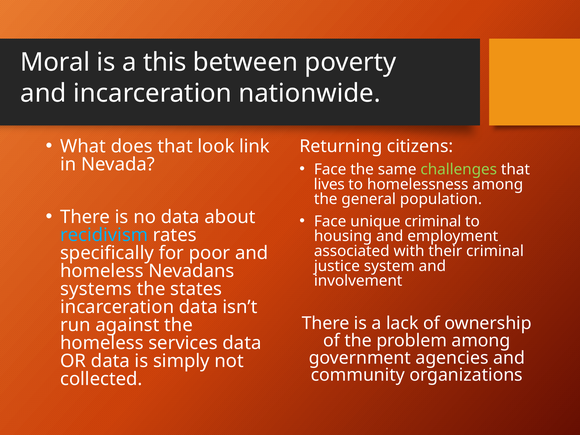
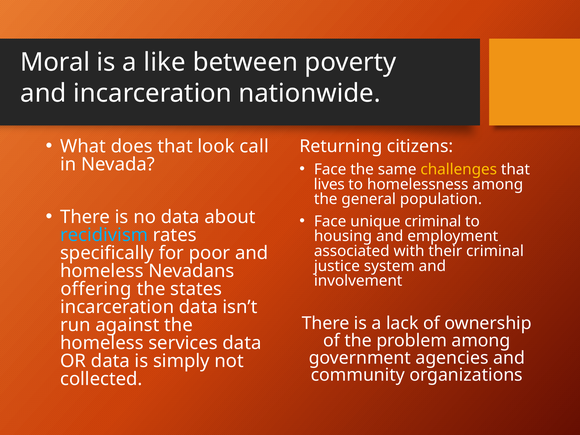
this: this -> like (165, 62)
link: link -> call (254, 147)
challenges colour: light green -> yellow (459, 170)
systems: systems -> offering (96, 289)
